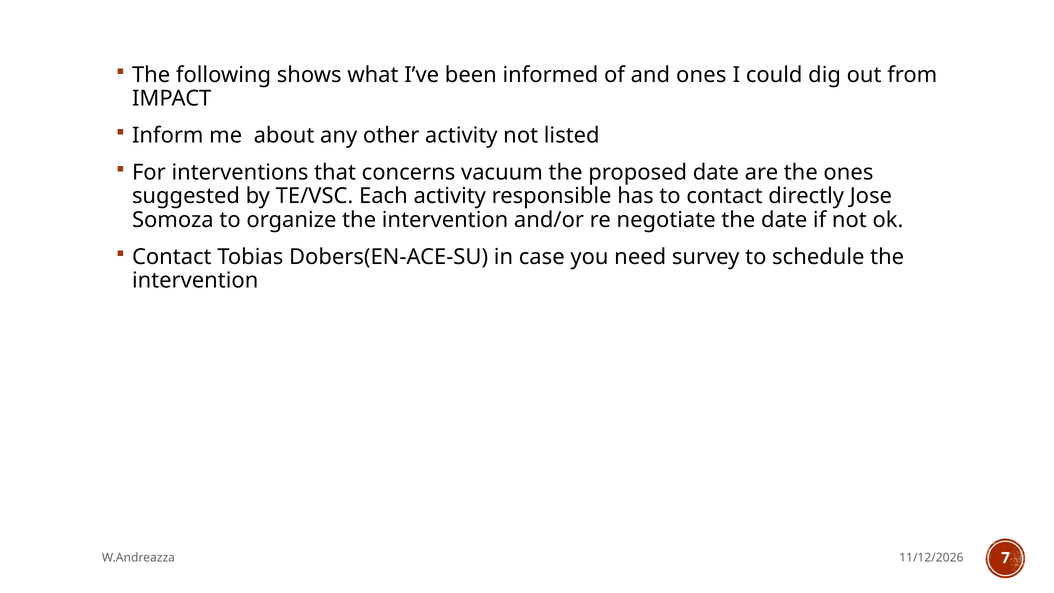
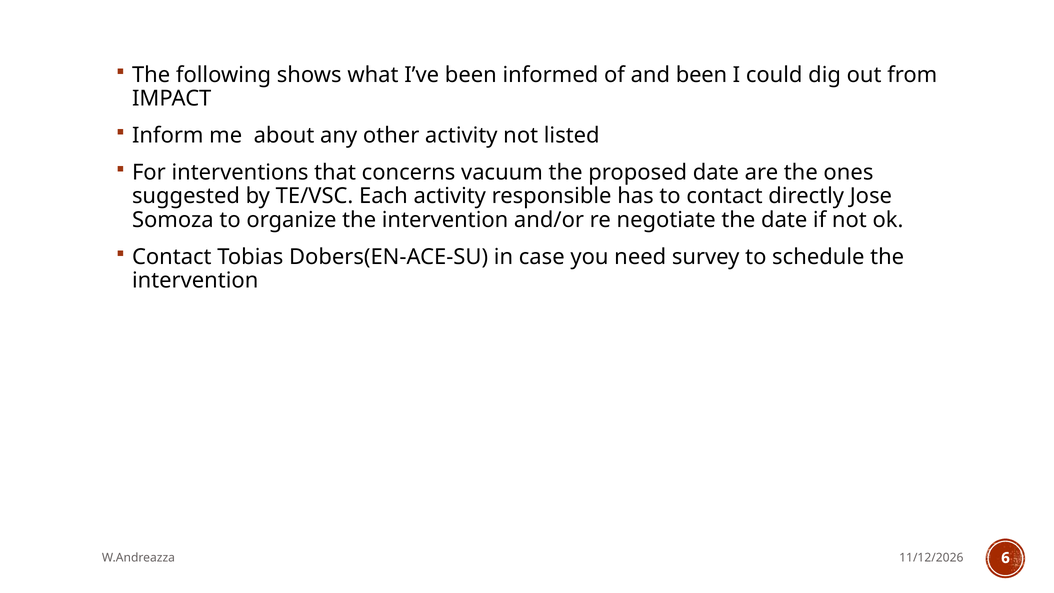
and ones: ones -> been (701, 75)
7: 7 -> 6 (1006, 558)
